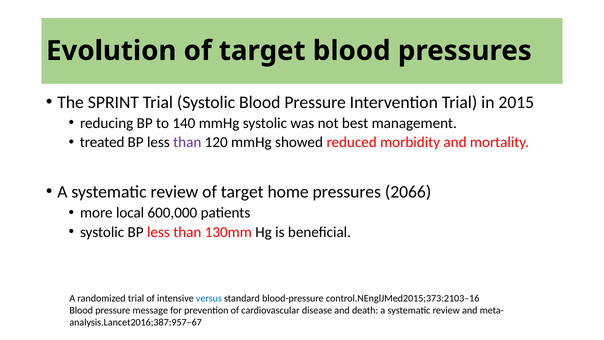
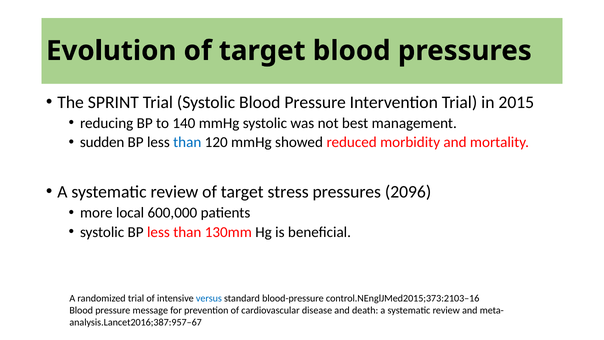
treated: treated -> sudden (102, 142)
than colour: purple -> blue (187, 142)
home: home -> stress (288, 192)
2066: 2066 -> 2096 (408, 192)
